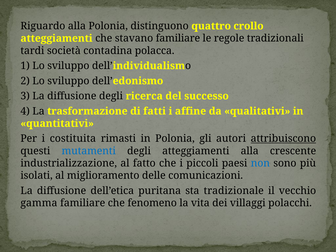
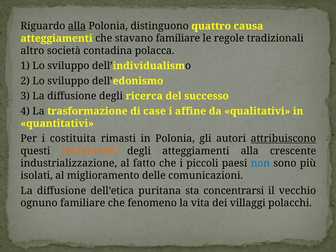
alla underline: none -> present (77, 26)
crollo: crollo -> causa (248, 26)
tardi: tardi -> altro (32, 51)
fatti: fatti -> case (155, 111)
mutamenti colour: blue -> orange (89, 151)
tradizionale: tradizionale -> concentrarsi (234, 191)
gamma: gamma -> ognuno (39, 203)
